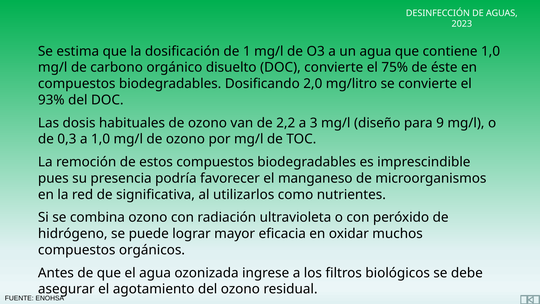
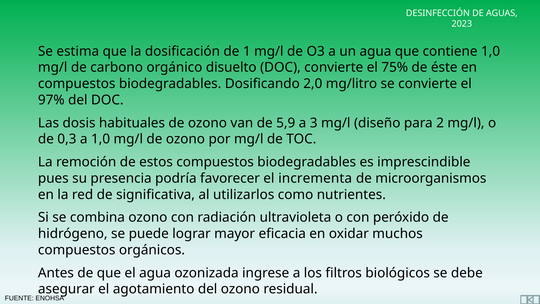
93%: 93% -> 97% (51, 100)
2,2: 2,2 -> 5,9 (286, 123)
9: 9 -> 2 (440, 123)
manganeso: manganeso -> incrementa (315, 178)
